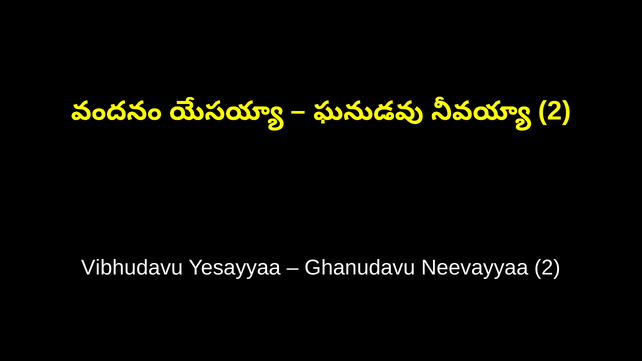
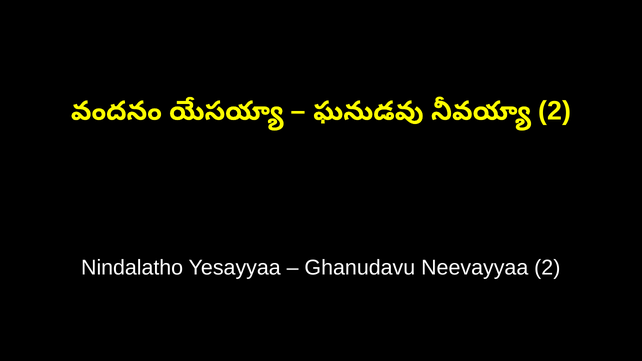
Vibhudavu: Vibhudavu -> Nindalatho (132, 268)
